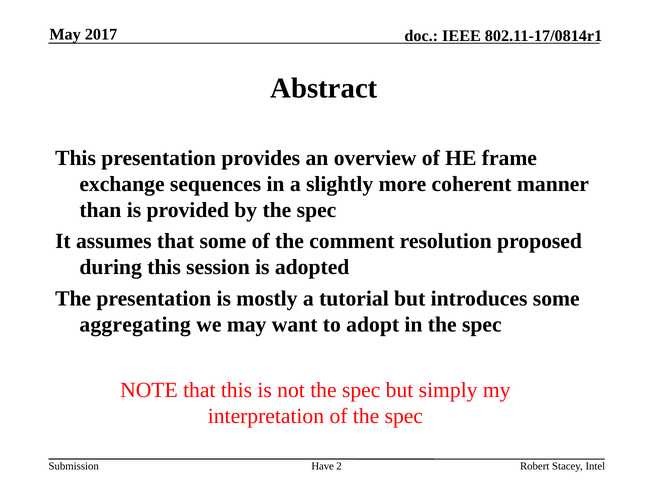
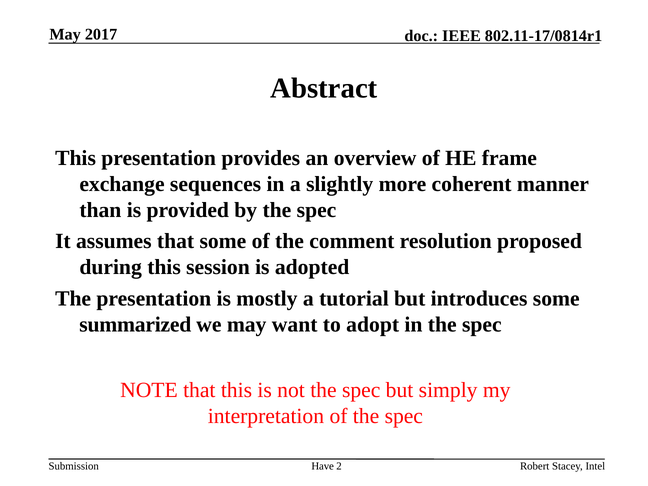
aggregating: aggregating -> summarized (135, 324)
